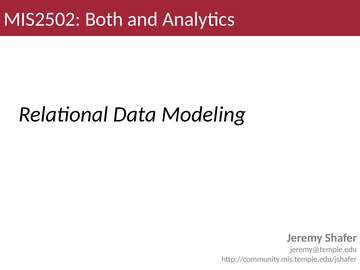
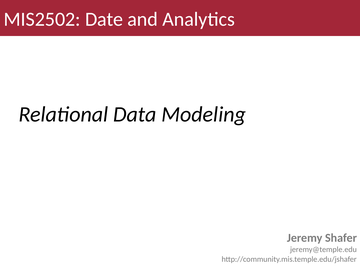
Both: Both -> Date (104, 19)
